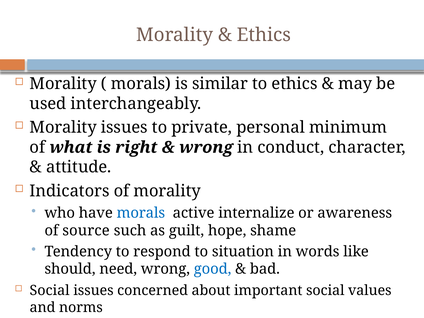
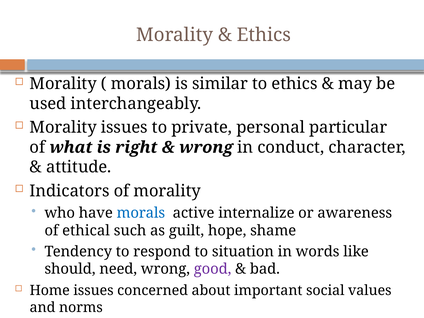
minimum: minimum -> particular (348, 128)
source: source -> ethical (86, 231)
good colour: blue -> purple (213, 269)
Social: Social -> Home (50, 291)
